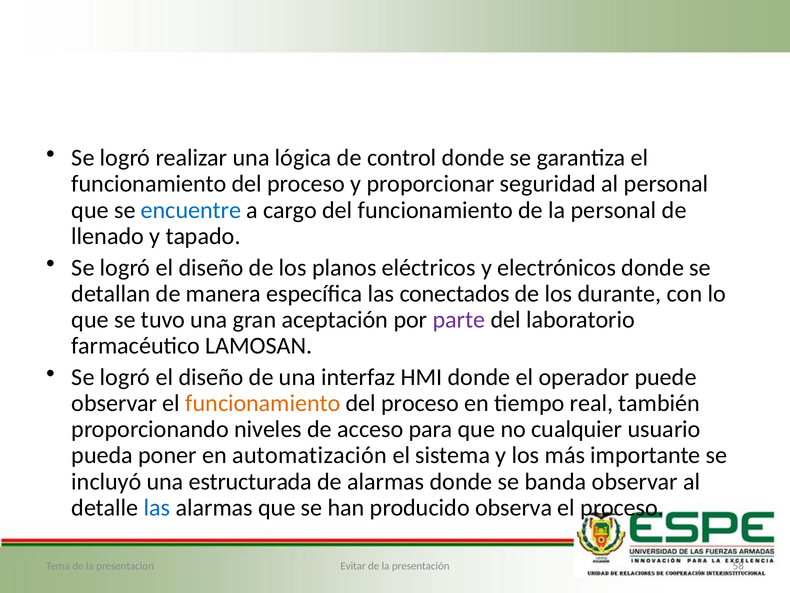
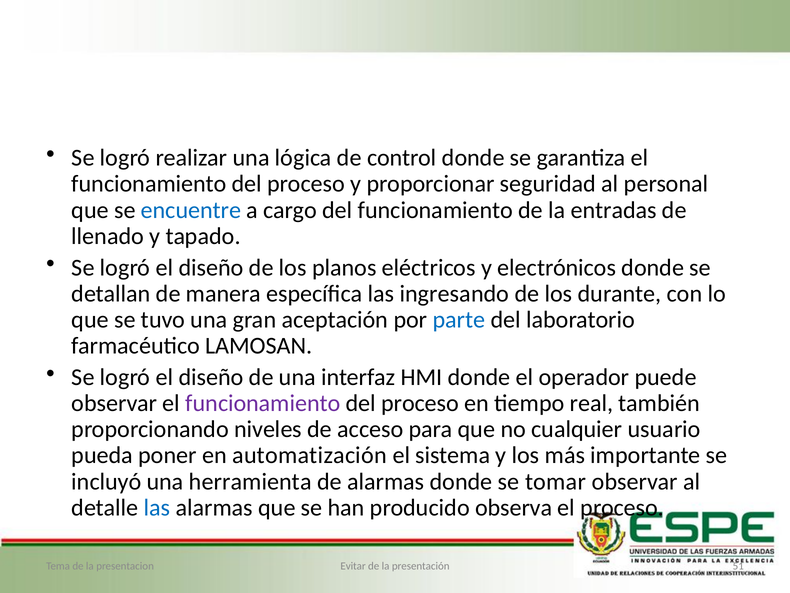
la personal: personal -> entradas (614, 210)
conectados: conectados -> ingresando (454, 293)
parte colour: purple -> blue (459, 319)
funcionamiento colour: orange -> purple (263, 403)
estructurada: estructurada -> herramienta (250, 481)
banda: banda -> tomar (556, 481)
58: 58 -> 51 (738, 566)
